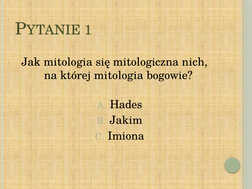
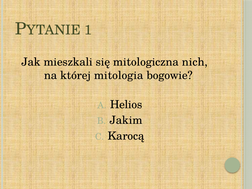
Jak mitologia: mitologia -> mieszkali (68, 62)
Hades: Hades -> Helios (126, 105)
Imiona: Imiona -> Karocą (126, 136)
